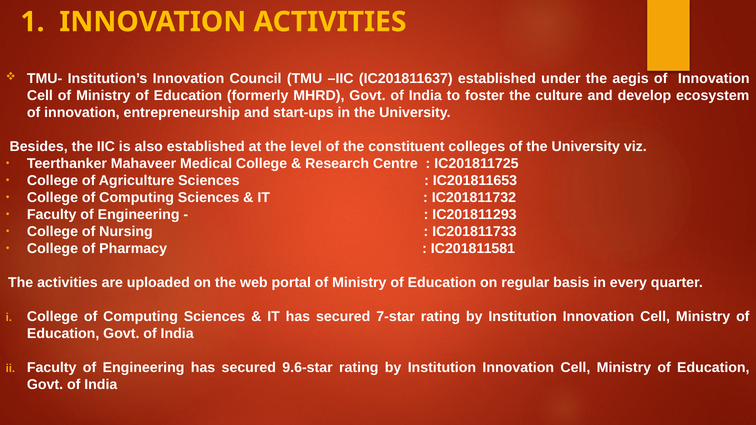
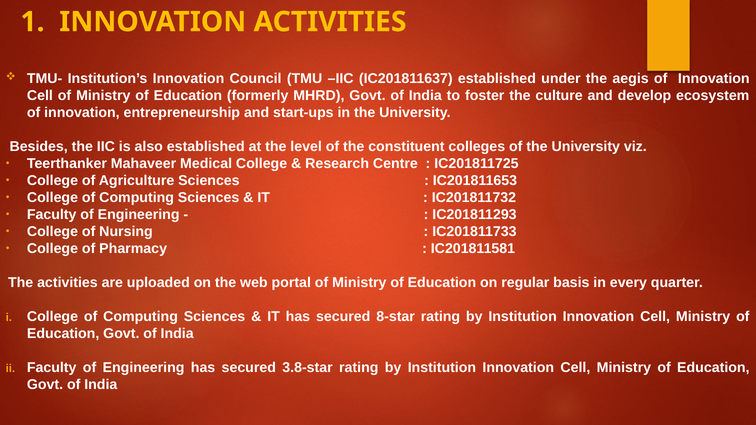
7-star: 7-star -> 8-star (396, 317)
9.6-star: 9.6-star -> 3.8-star (308, 368)
